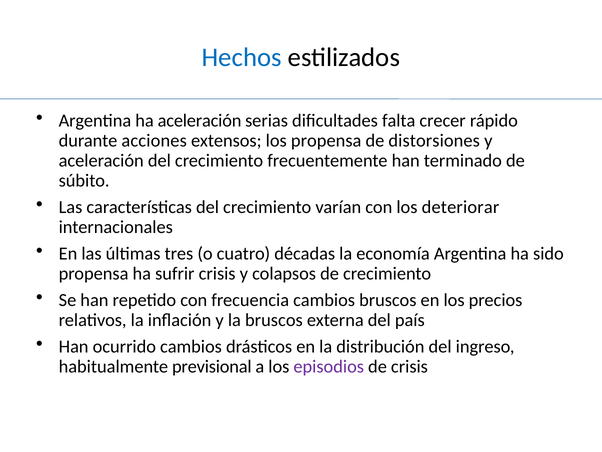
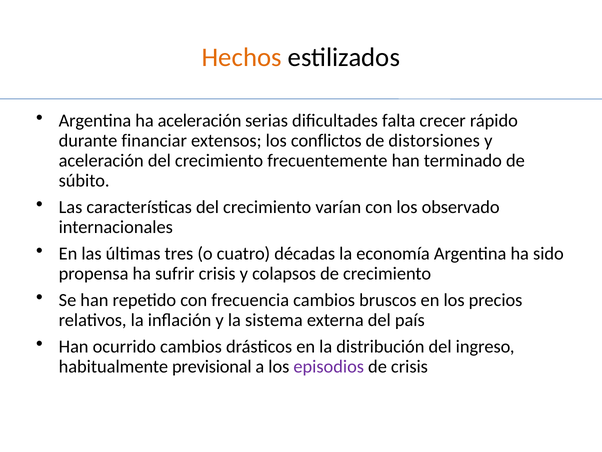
Hechos colour: blue -> orange (242, 58)
acciones: acciones -> financiar (154, 141)
los propensa: propensa -> conflictos (326, 141)
deteriorar: deteriorar -> observado (461, 207)
la bruscos: bruscos -> sistema (274, 320)
